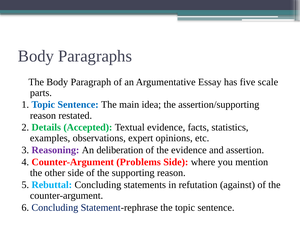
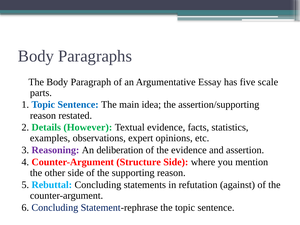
Accepted: Accepted -> However (88, 127)
Problems: Problems -> Structure (139, 162)
